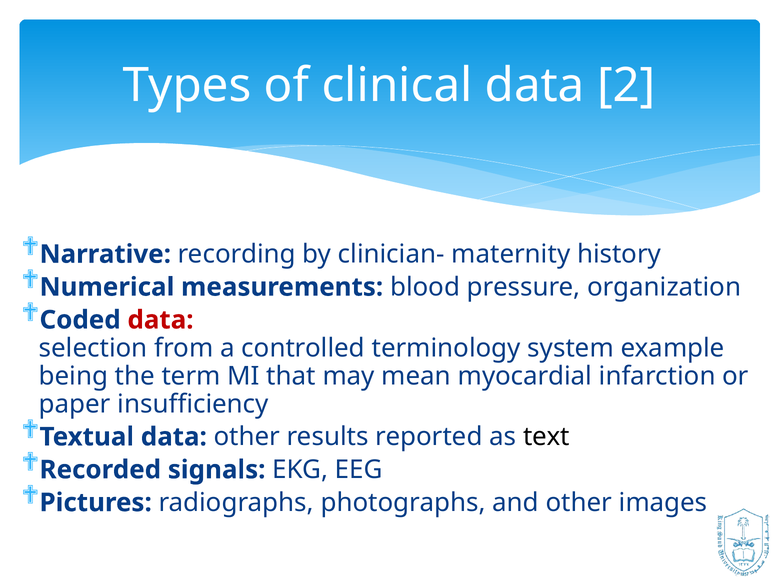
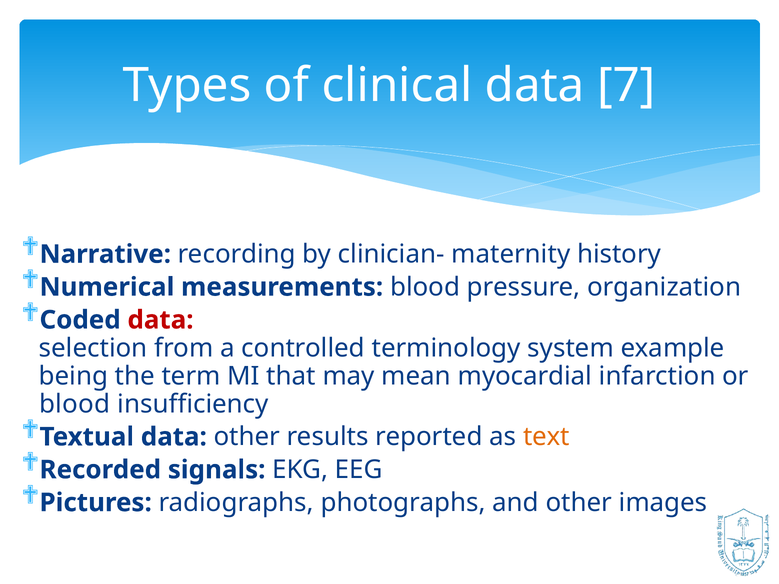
2: 2 -> 7 (626, 85)
paper: paper -> blood (75, 404)
text colour: black -> orange (546, 437)
